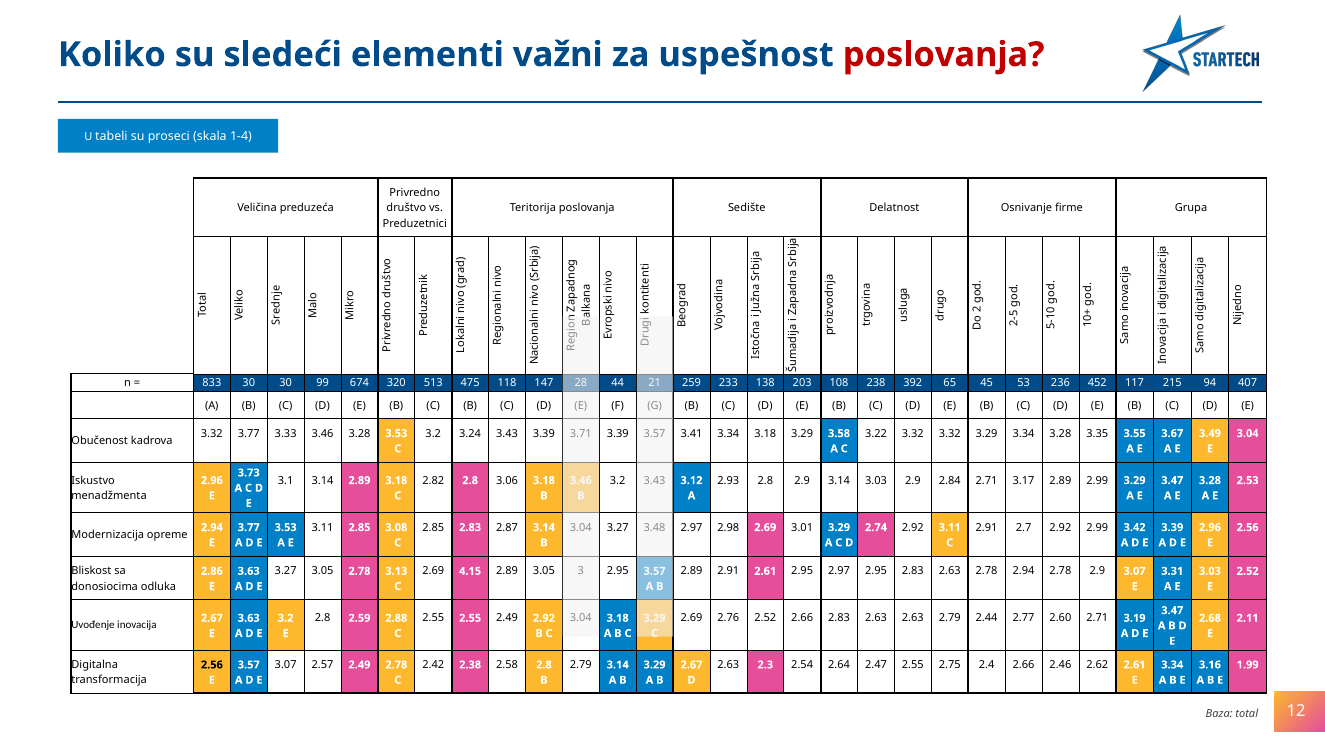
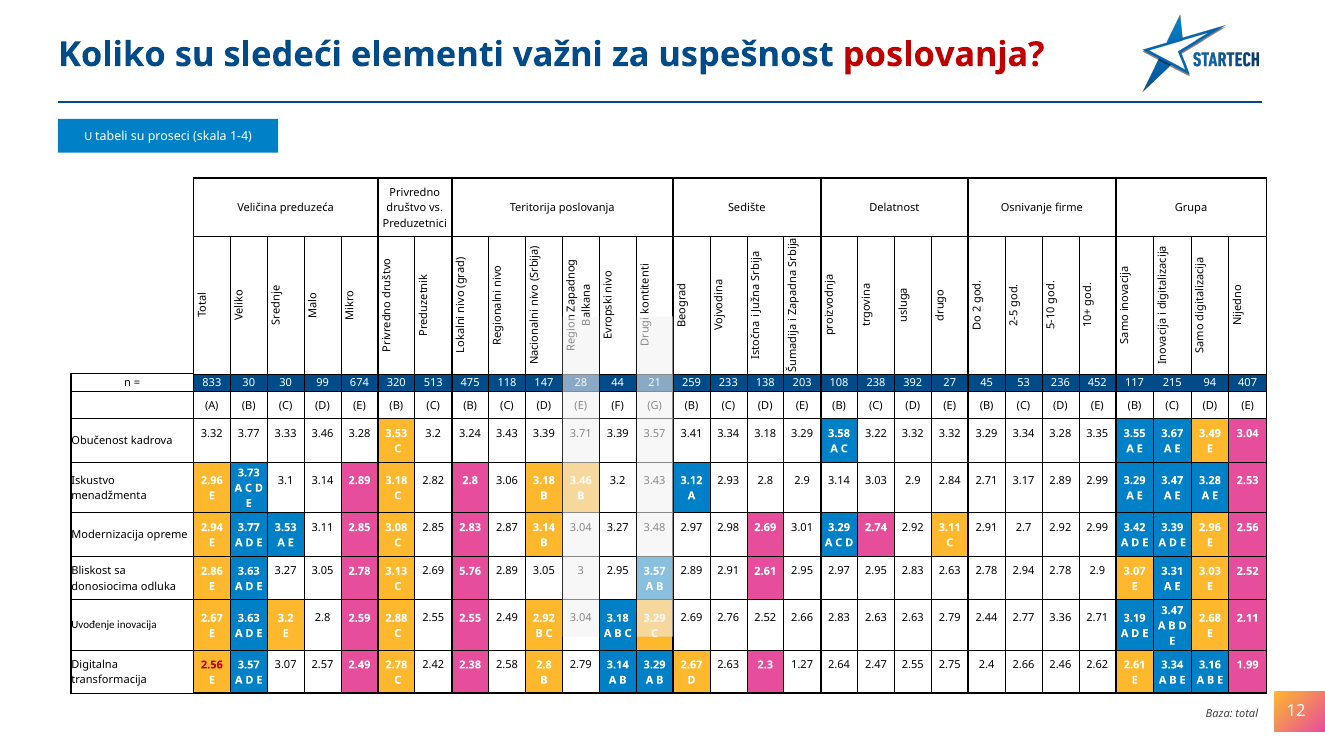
65: 65 -> 27 (950, 383)
4.15: 4.15 -> 5.76 (470, 571)
2.60: 2.60 -> 3.36 (1060, 618)
2.54: 2.54 -> 1.27 (802, 664)
2.56 colour: black -> red (212, 664)
